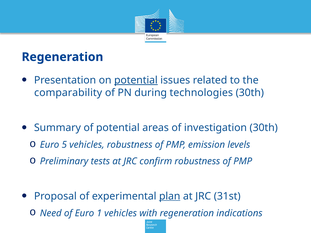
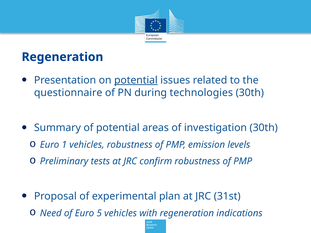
comparability: comparability -> questionnaire (68, 93)
5: 5 -> 1 (64, 145)
plan underline: present -> none (170, 196)
1: 1 -> 5 (99, 213)
